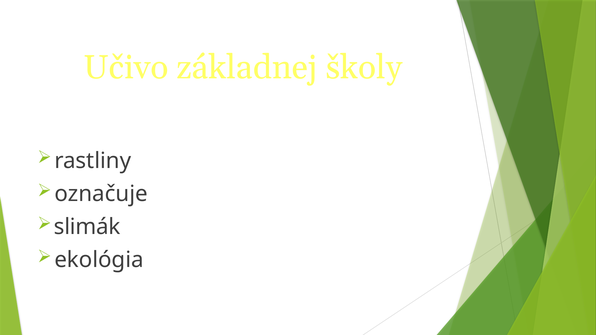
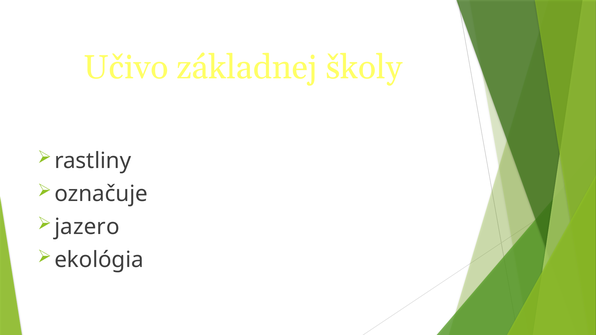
slimák: slimák -> jazero (87, 227)
